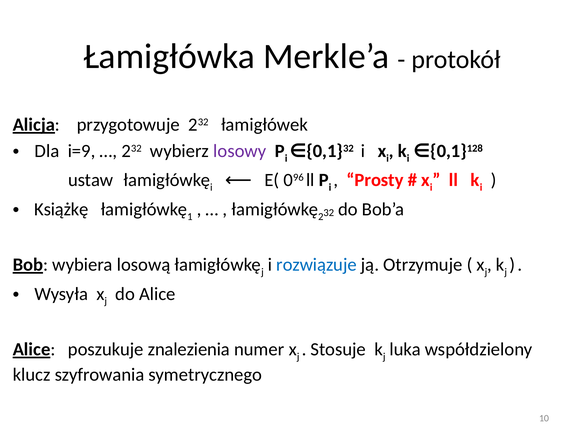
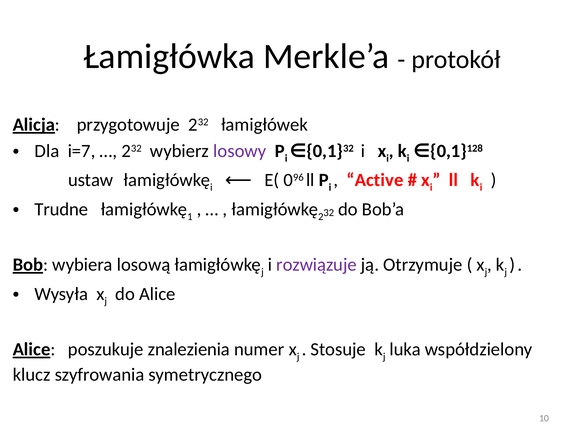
i=9: i=9 -> i=7 (82, 151)
Prosty: Prosty -> Active (375, 180)
Książkę: Książkę -> Trudne (61, 209)
rozwiązuje colour: blue -> purple (316, 265)
